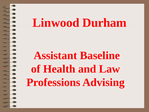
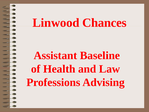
Durham: Durham -> Chances (104, 23)
